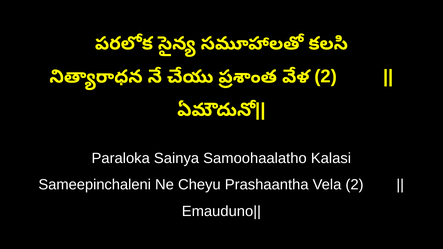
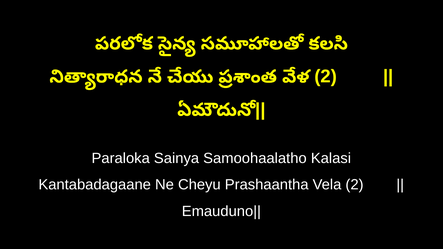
Sameepinchaleni: Sameepinchaleni -> Kantabadagaane (95, 185)
